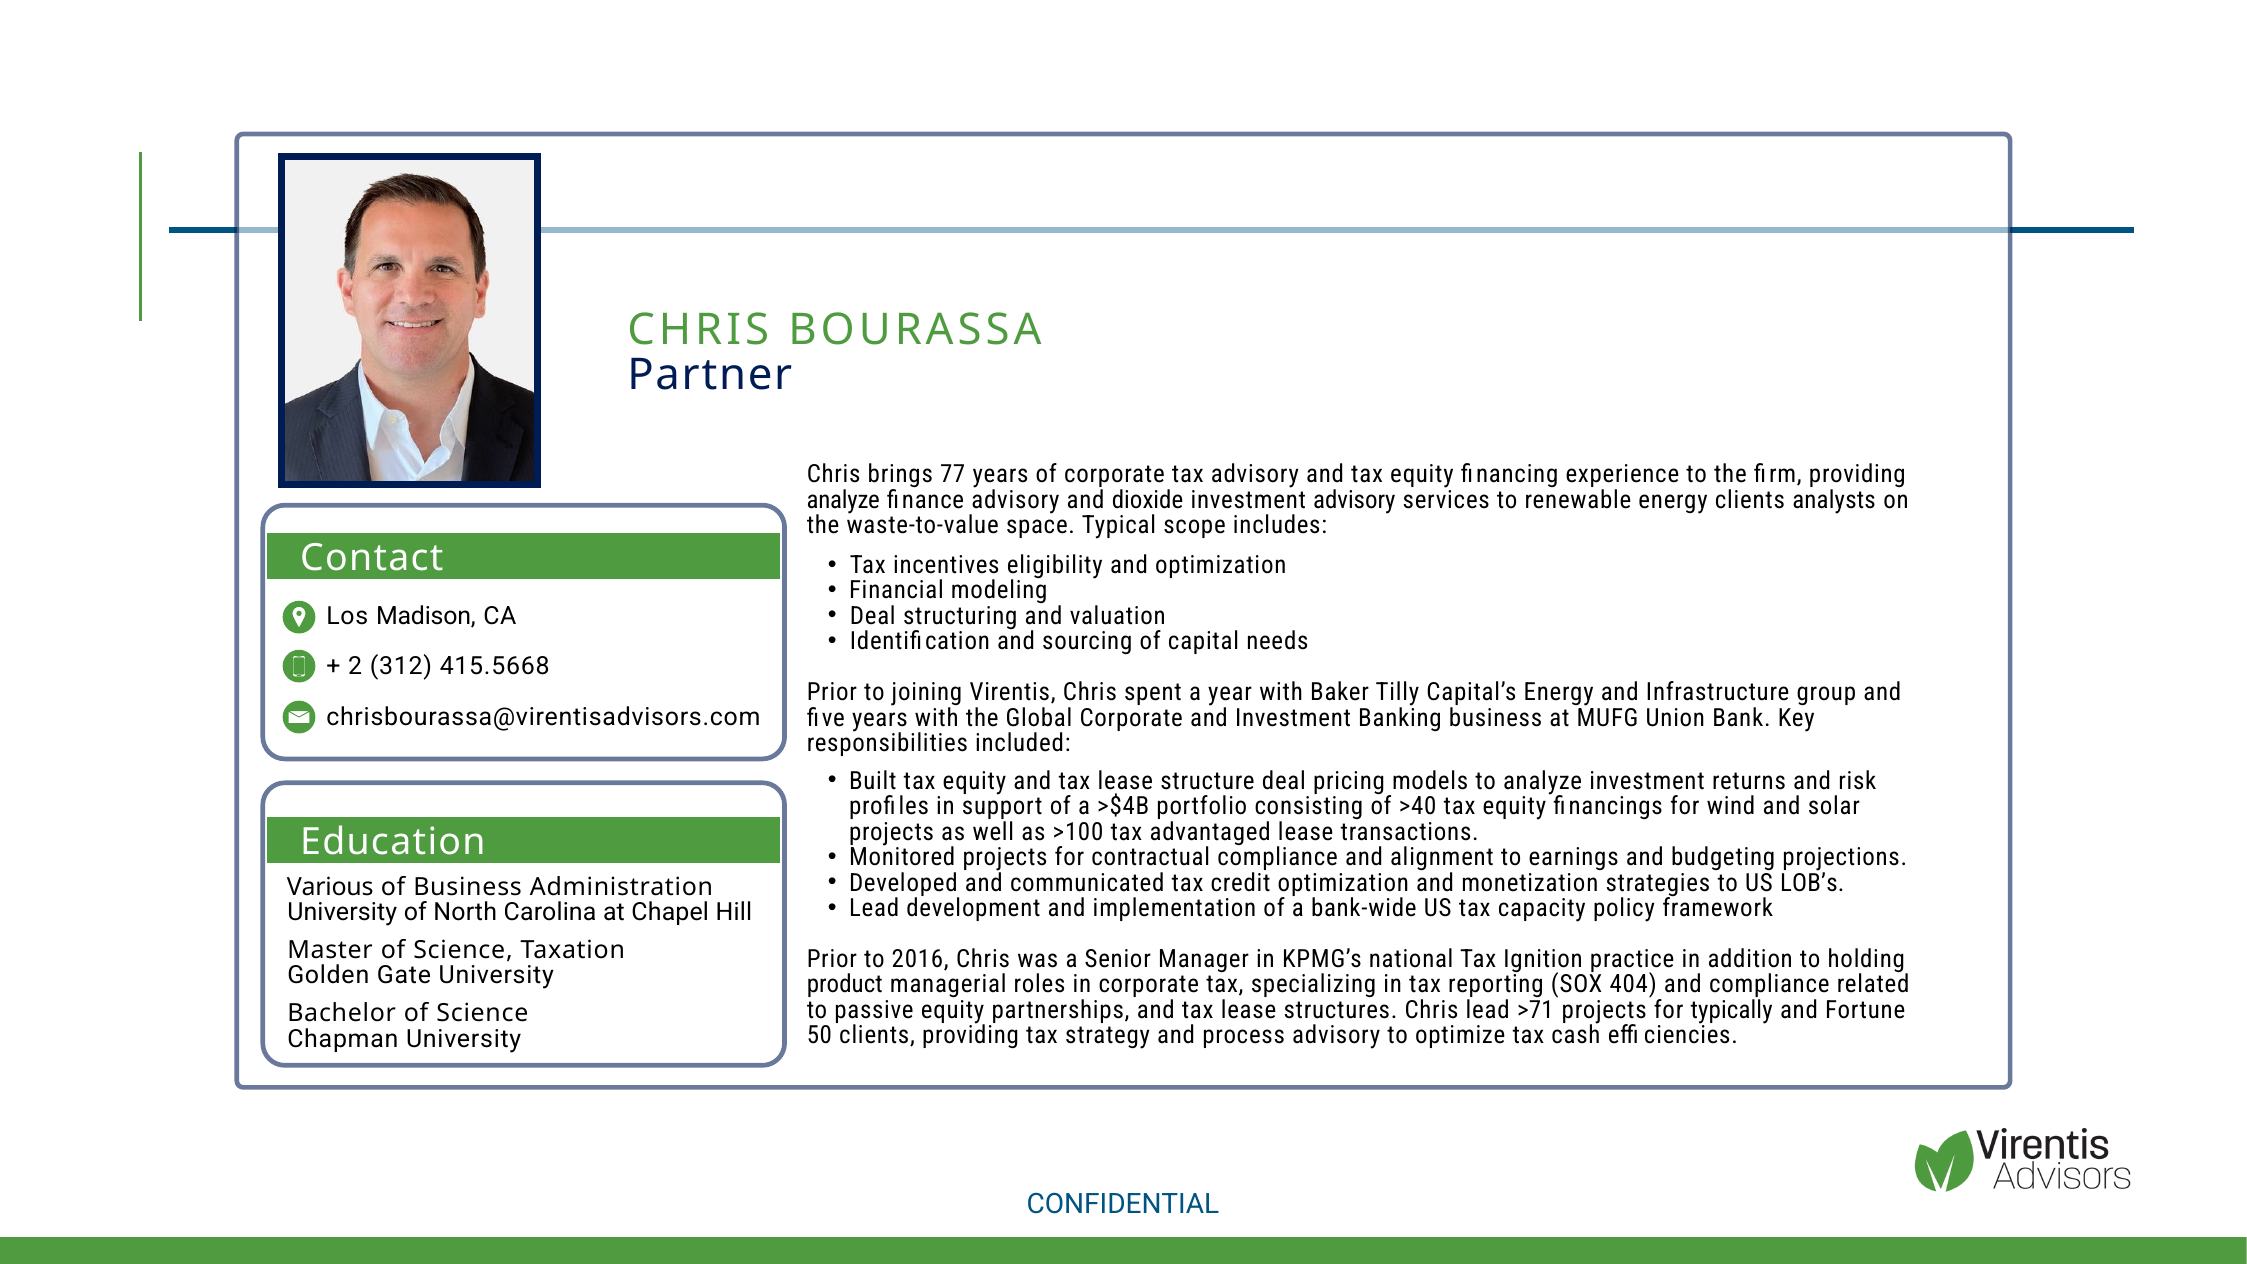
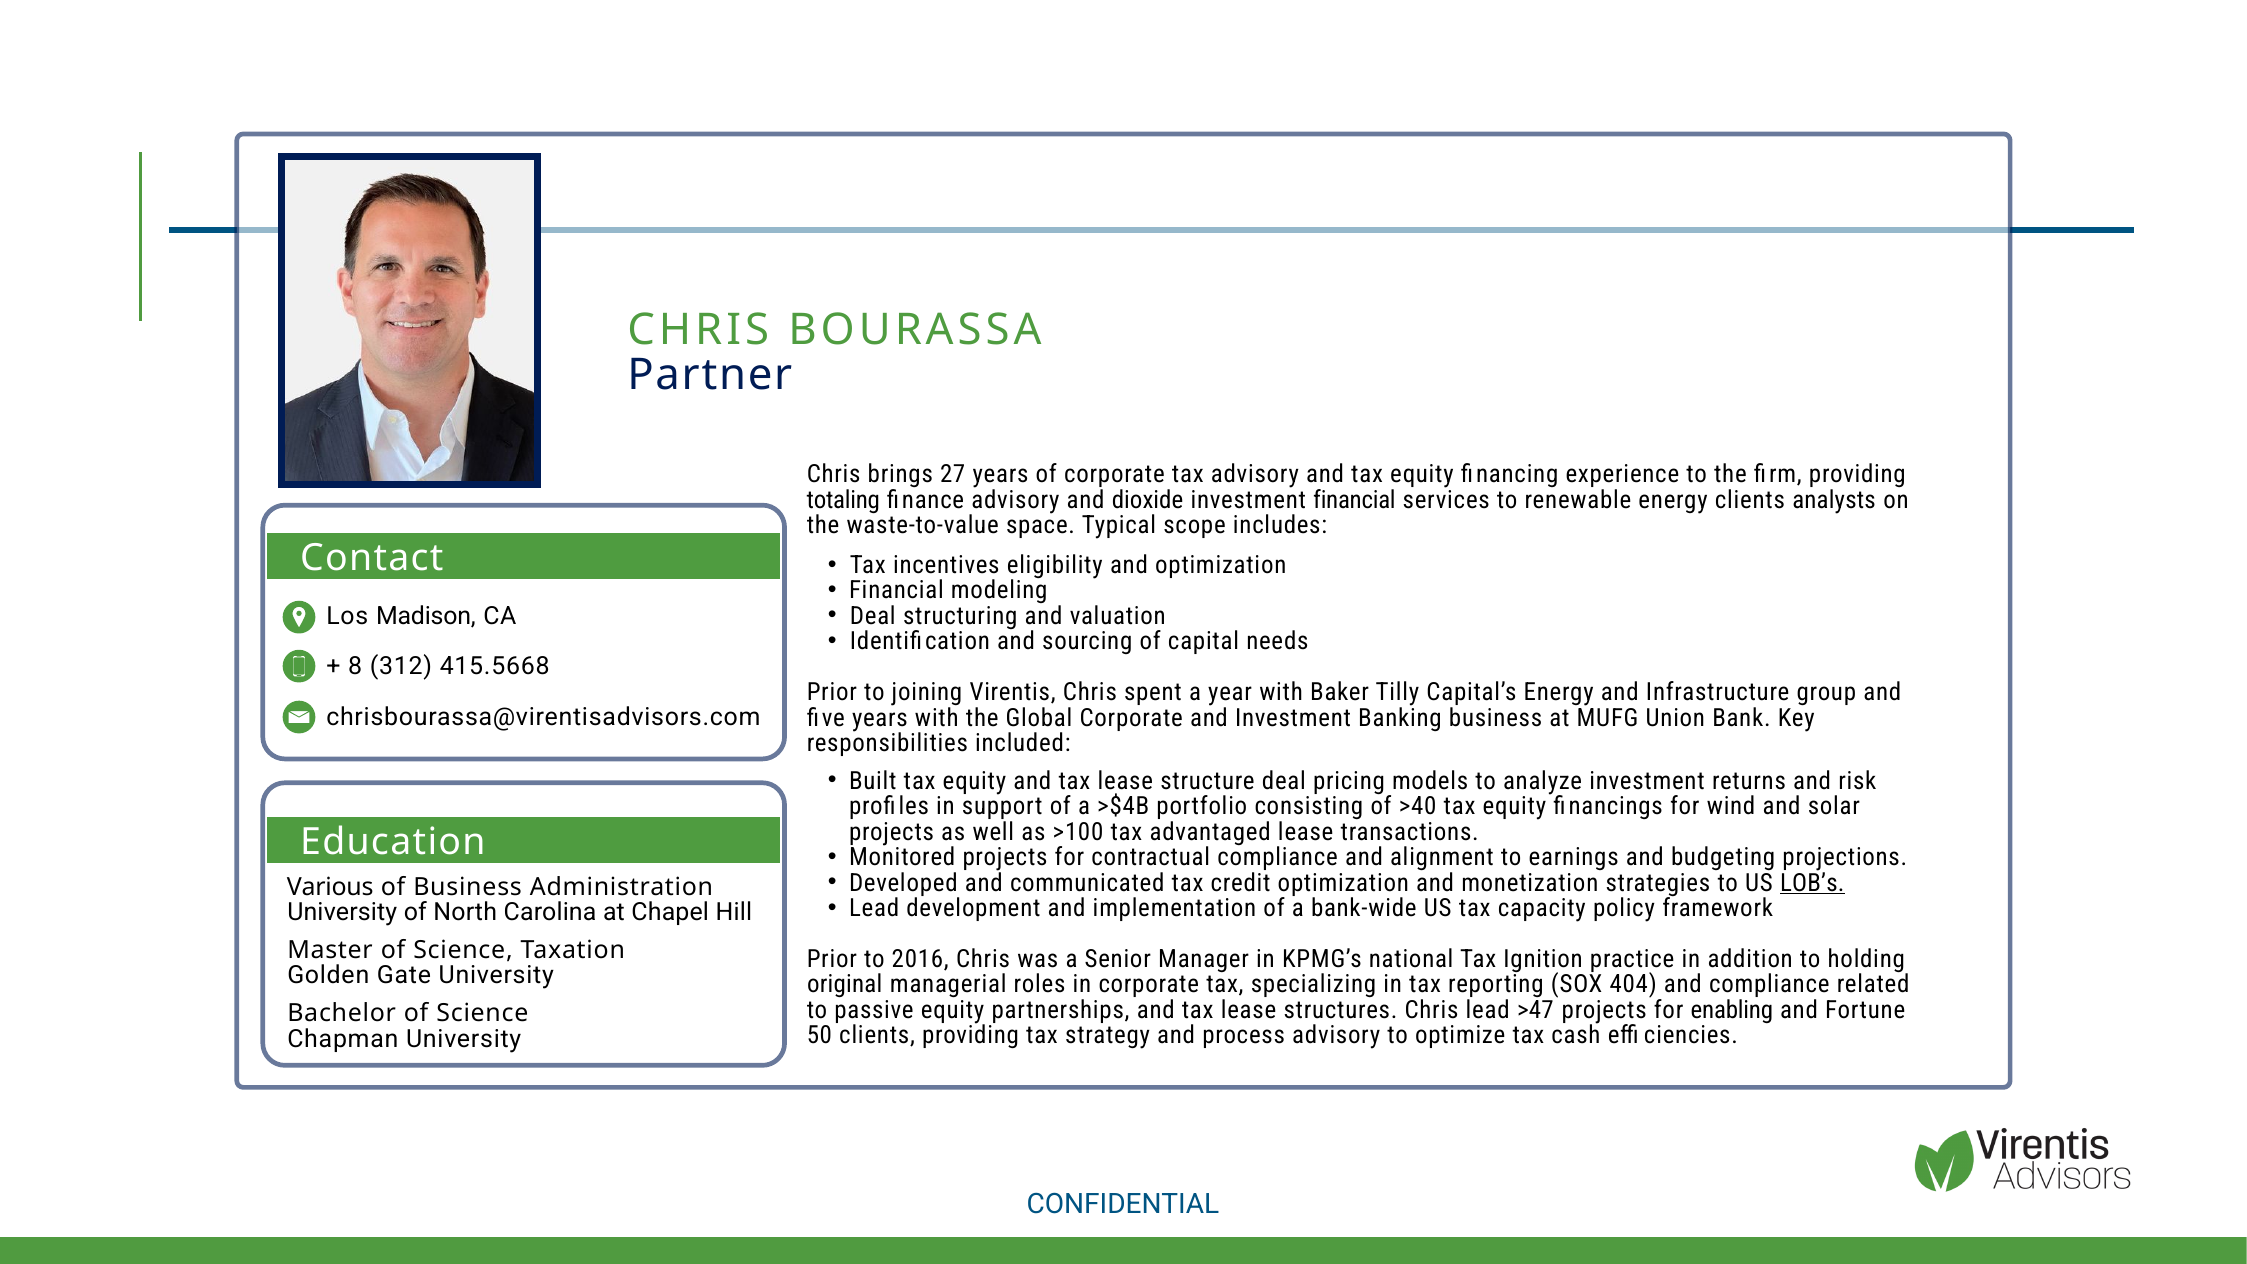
77: 77 -> 27 (953, 474)
analyze: analyze -> totaling (843, 500)
investment advisory: advisory -> financial (1354, 500)
2: 2 -> 8 (355, 667)
LOB’s underline: none -> present (1812, 883)
product: product -> original (845, 985)
>71: >71 -> >47 (1536, 1010)
typically: typically -> enabling (1732, 1010)
